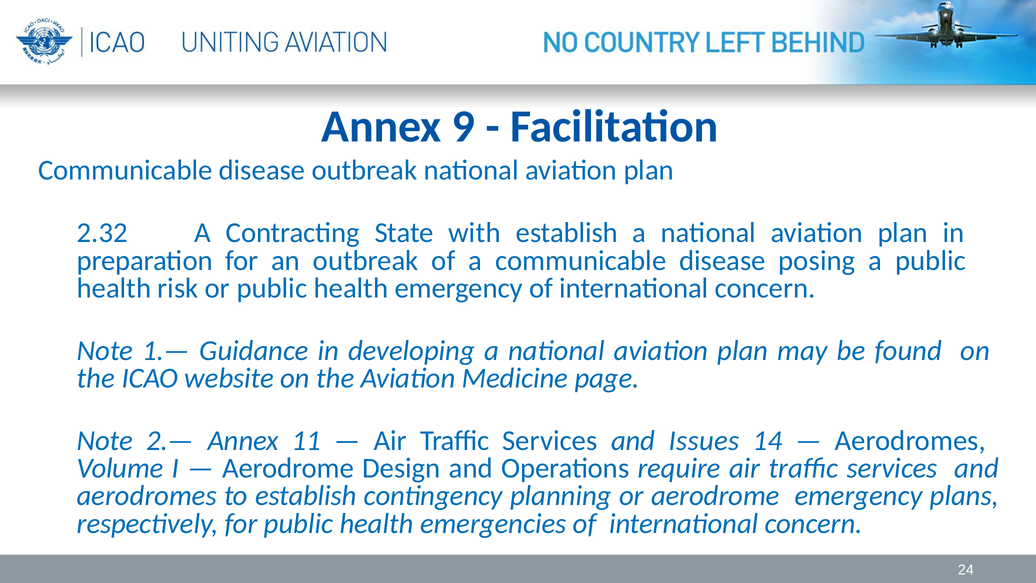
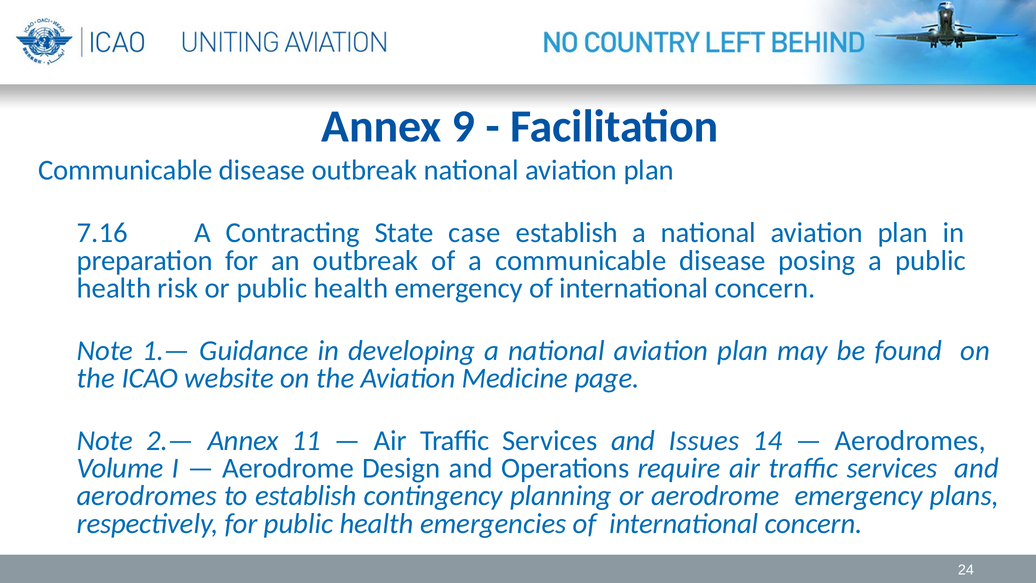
2.32: 2.32 -> 7.16 (102, 233)
with: with -> case (475, 233)
